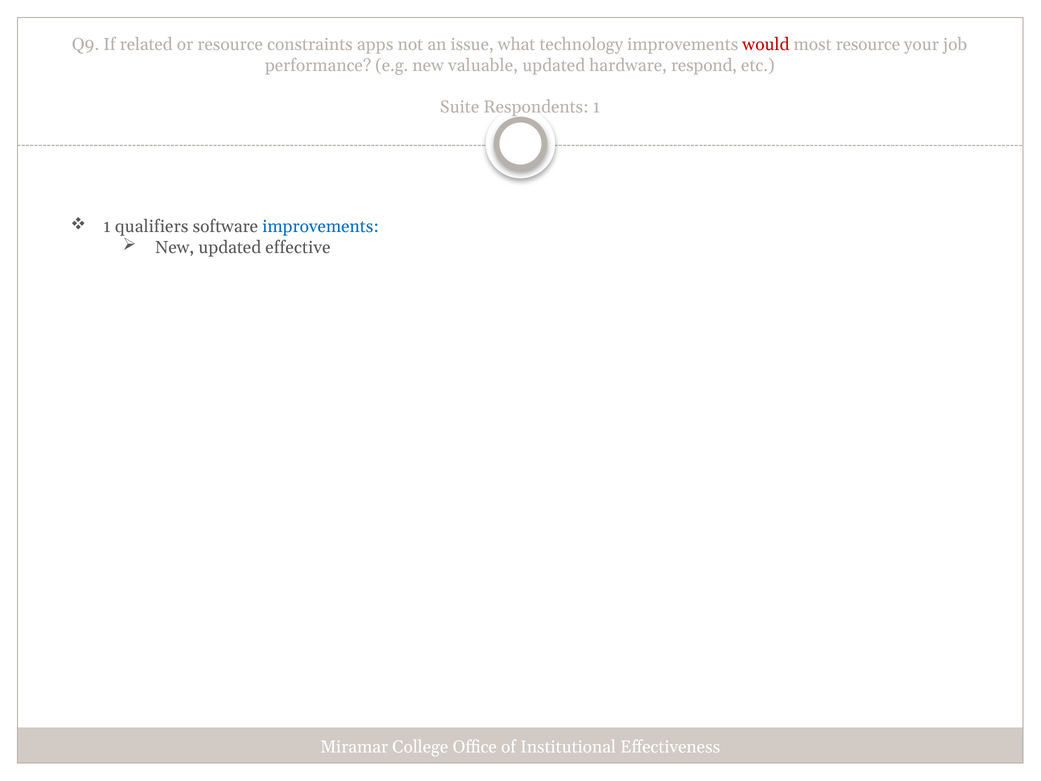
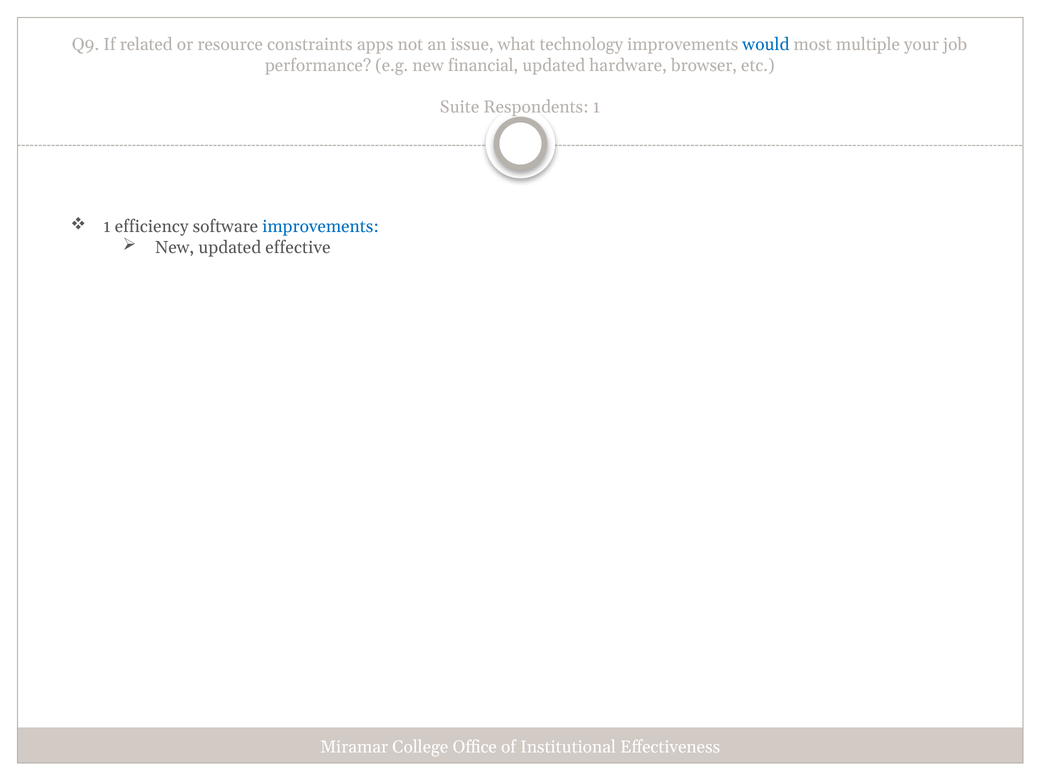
would colour: red -> blue (766, 45)
most resource: resource -> multiple (868, 45)
valuable: valuable -> financial (483, 65)
respond: respond -> browser (704, 65)
qualifiers: qualifiers -> efficiency (152, 227)
